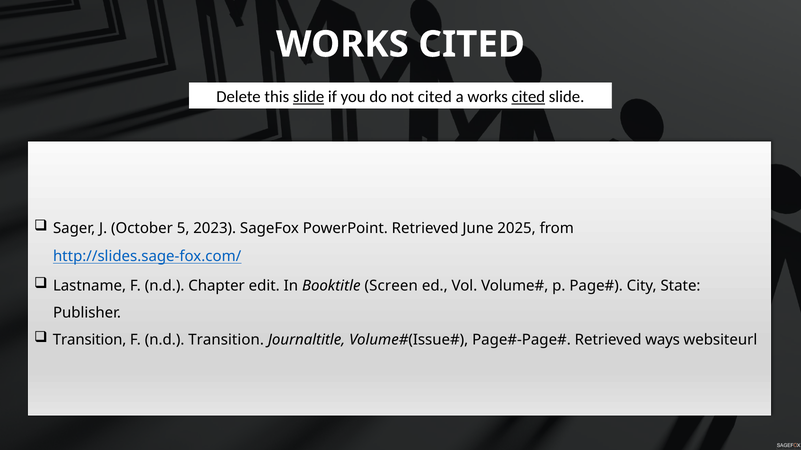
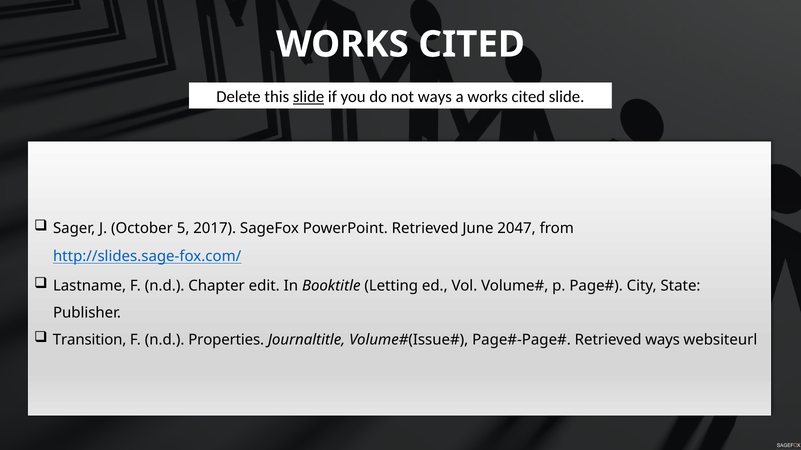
not cited: cited -> ways (435, 97)
cited underline: present -> none (528, 97)
2023: 2023 -> 2017 (215, 229)
2025: 2025 -> 2047 (517, 229)
Screen: Screen -> Letting (391, 286)
n.d Transition: Transition -> Properties (226, 340)
